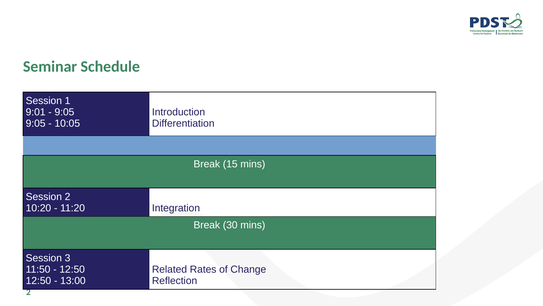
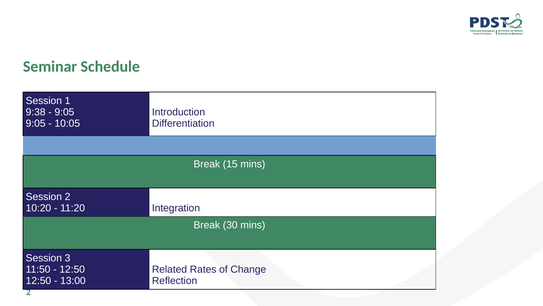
9:01: 9:01 -> 9:38 (36, 112)
